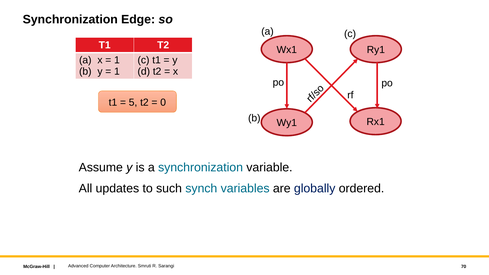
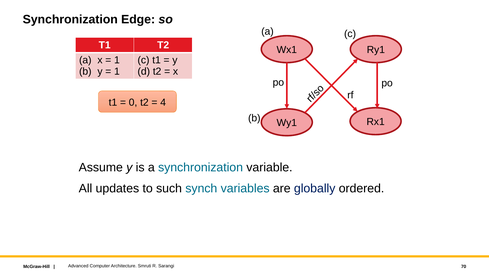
5: 5 -> 0 (133, 102)
0: 0 -> 4 (163, 102)
